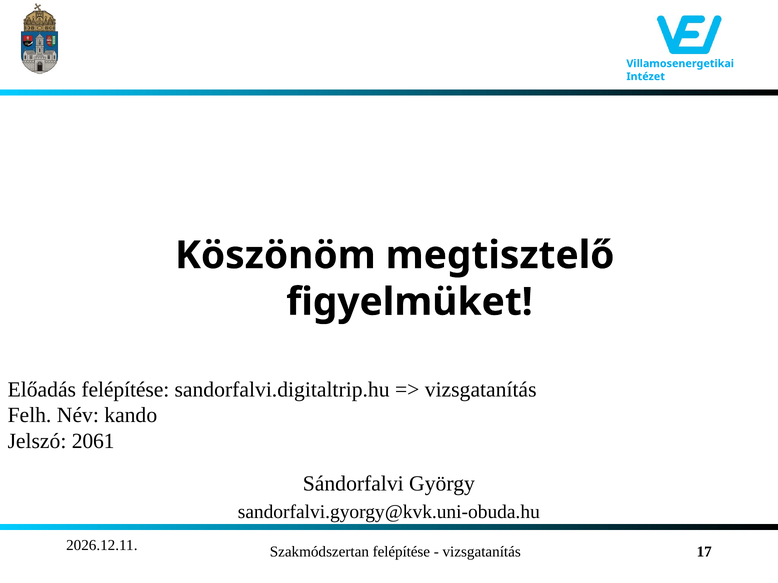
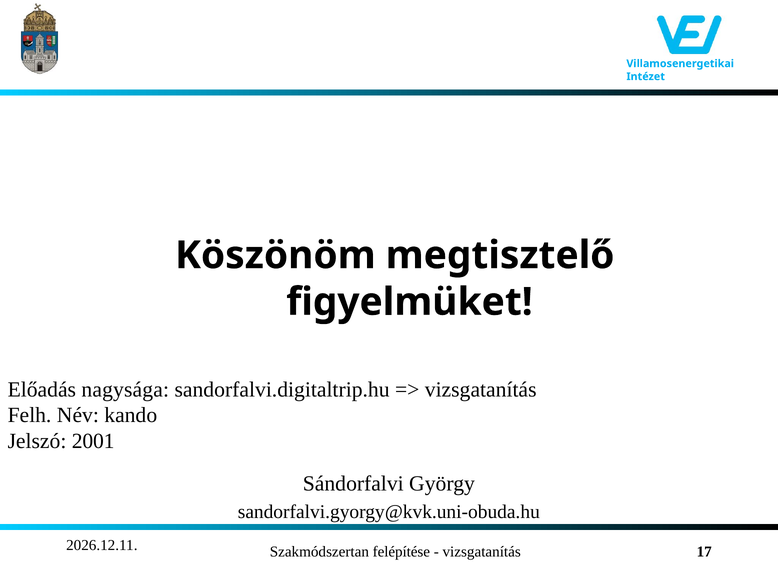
Előadás felépítése: felépítése -> nagysága (125, 390)
2061: 2061 -> 2001 (93, 442)
